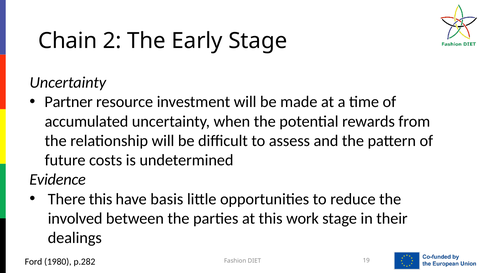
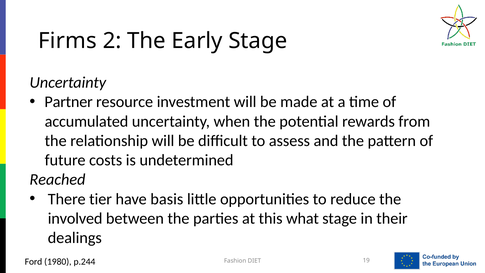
Chain: Chain -> Firms (68, 41)
Evidence: Evidence -> Reached (57, 179)
There this: this -> tier (101, 199)
work: work -> what (302, 218)
p.282: p.282 -> p.244 (84, 262)
